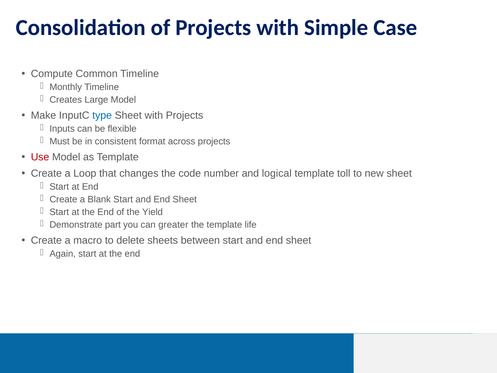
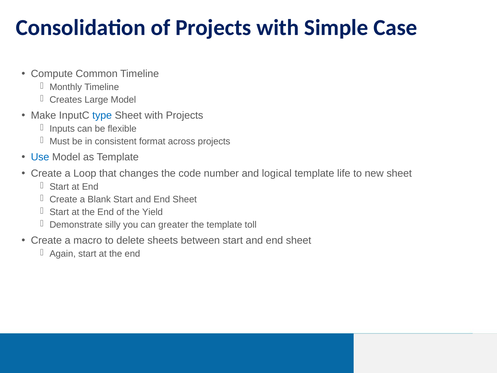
Use colour: red -> blue (40, 157)
toll: toll -> life (344, 173)
part: part -> silly (113, 225)
life: life -> toll (251, 225)
